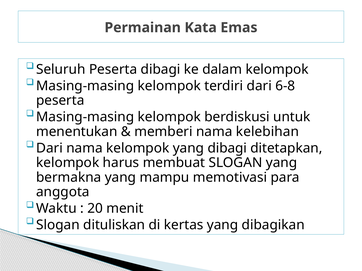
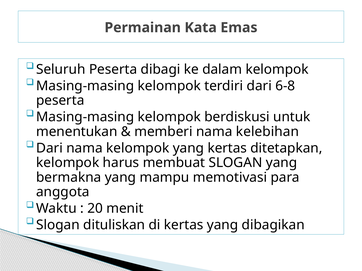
yang dibagi: dibagi -> kertas (227, 148)
